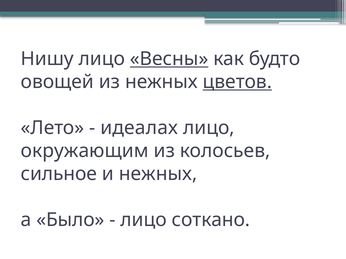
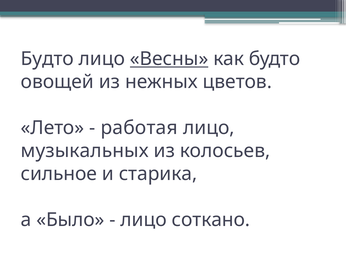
Нишу: Нишу -> Будто (47, 59)
цветов underline: present -> none (237, 82)
идеалах: идеалах -> работая (139, 128)
окружающим: окружающим -> музыкальных (85, 151)
и нежных: нежных -> старика (158, 174)
